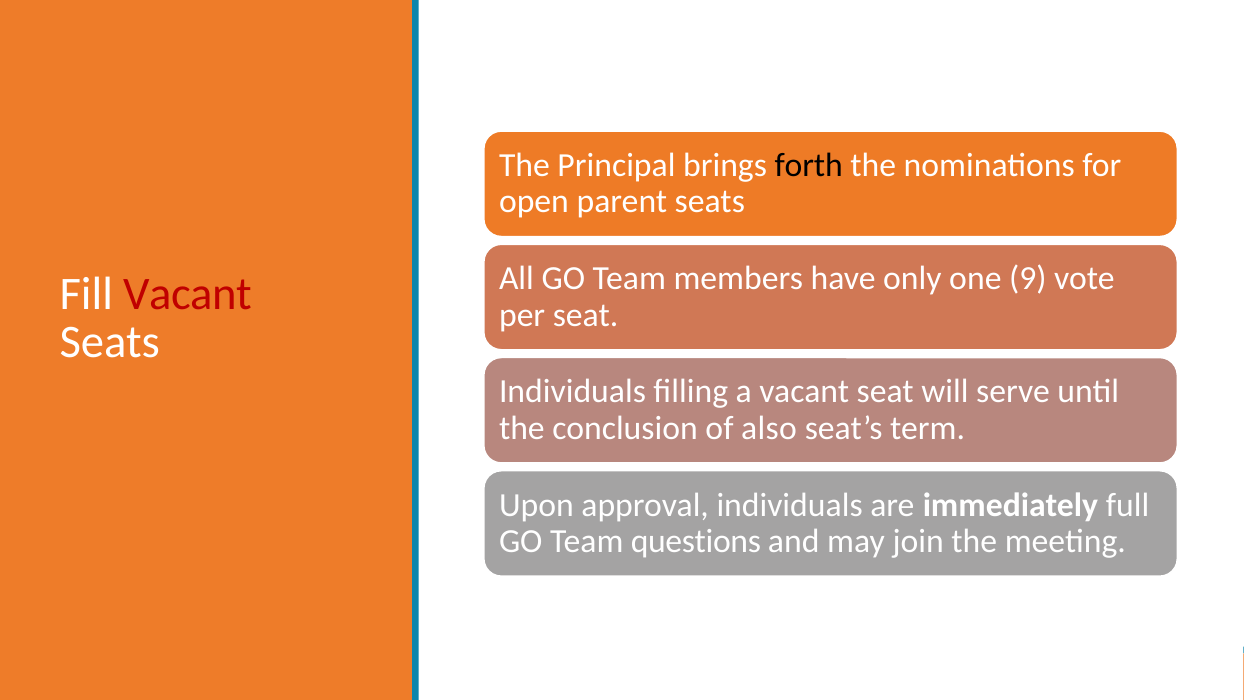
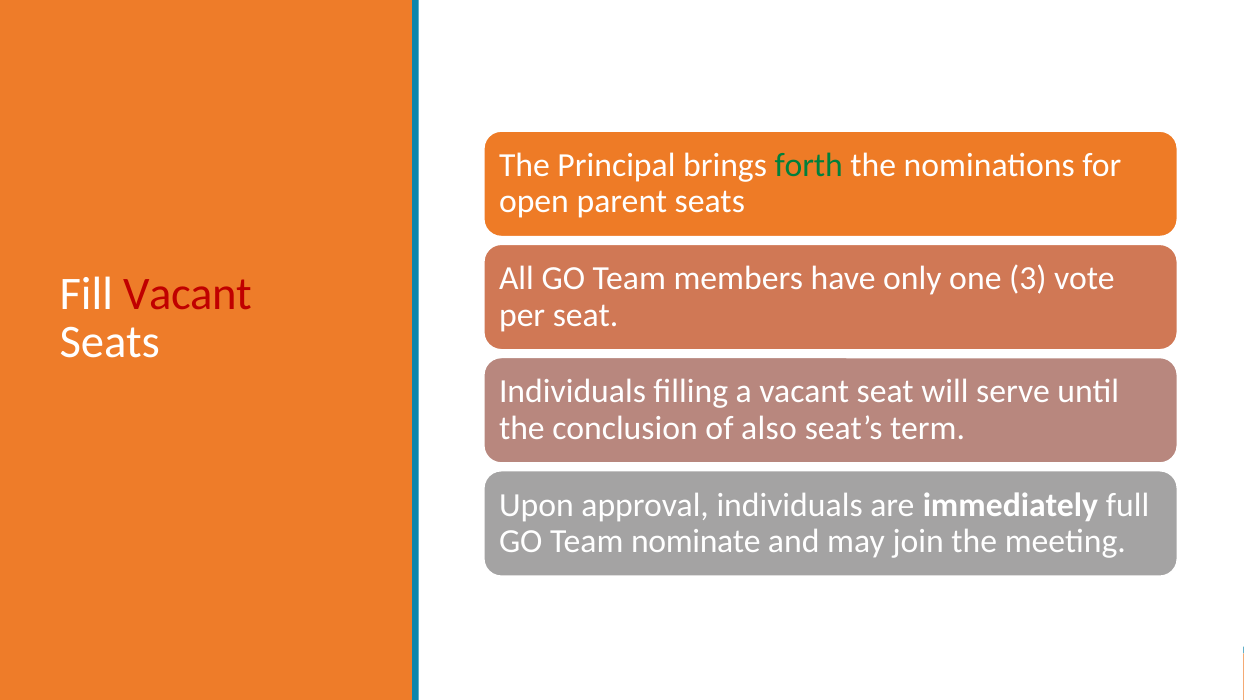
forth colour: black -> green (809, 165)
9: 9 -> 3 (1028, 279)
questions: questions -> nominate (696, 541)
